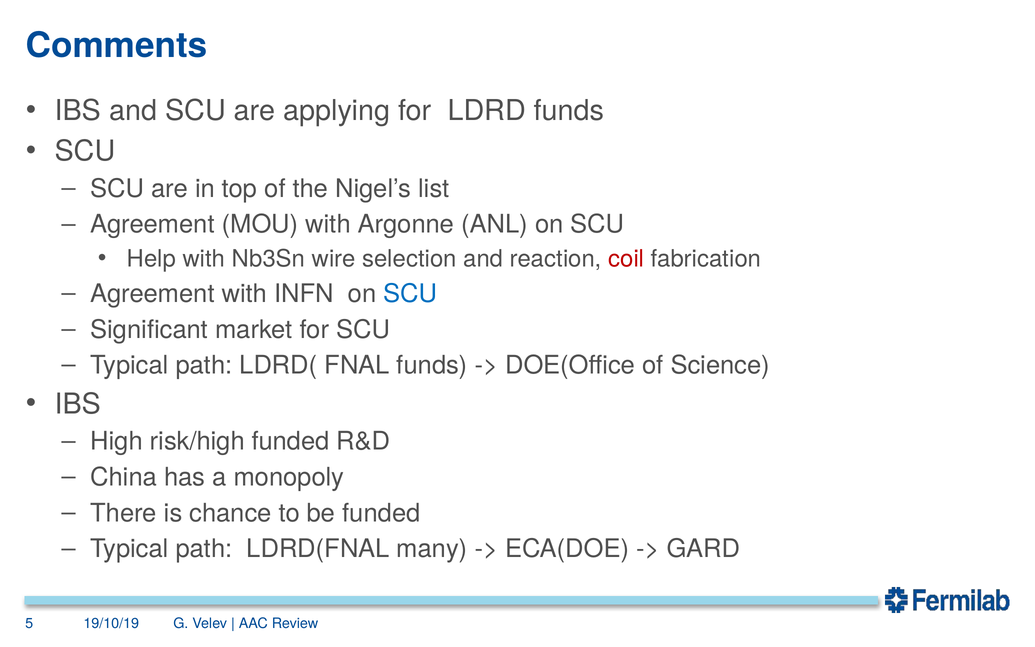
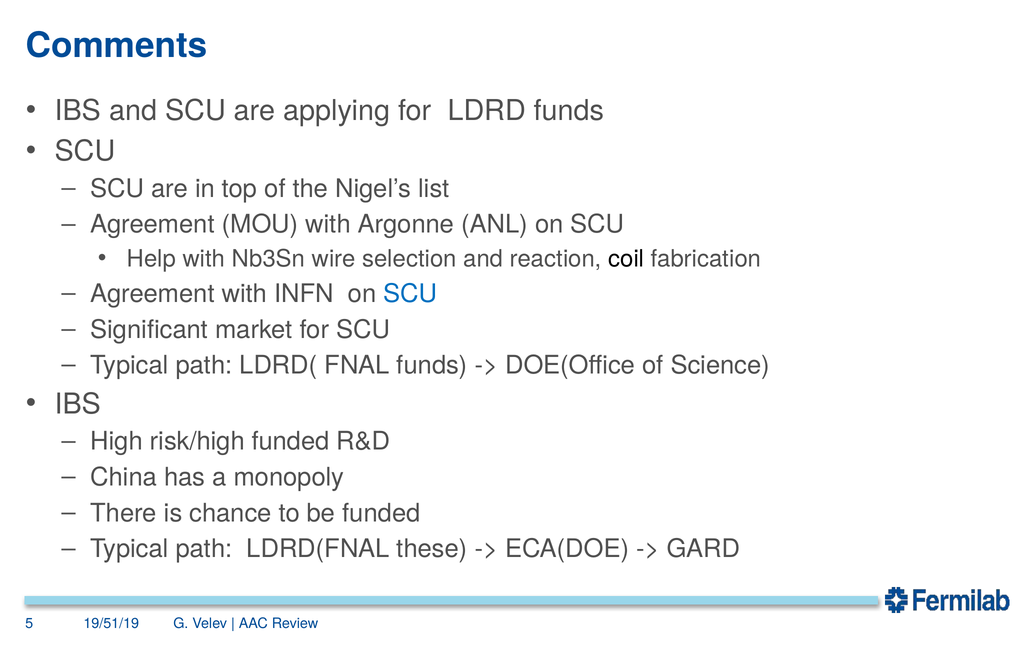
coil colour: red -> black (626, 259)
many: many -> these (432, 549)
19/10/19: 19/10/19 -> 19/51/19 (111, 623)
